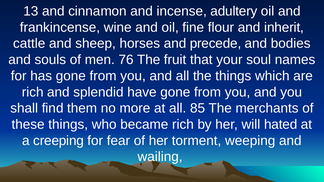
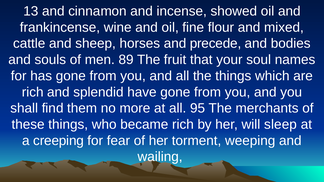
adultery: adultery -> showed (234, 11)
inherit: inherit -> mixed (284, 27)
76: 76 -> 89 (126, 60)
85: 85 -> 95 (198, 108)
hated: hated -> sleep (281, 125)
